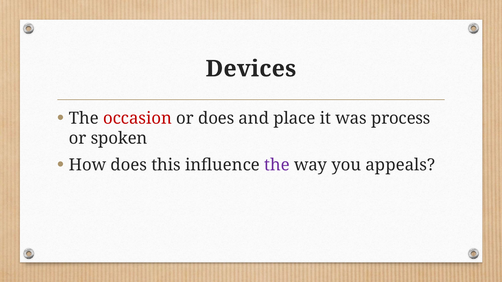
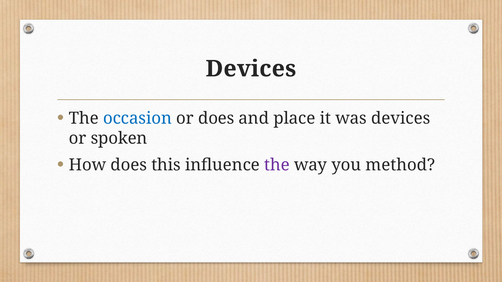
occasion colour: red -> blue (137, 118)
was process: process -> devices (401, 118)
appeals: appeals -> method (400, 165)
